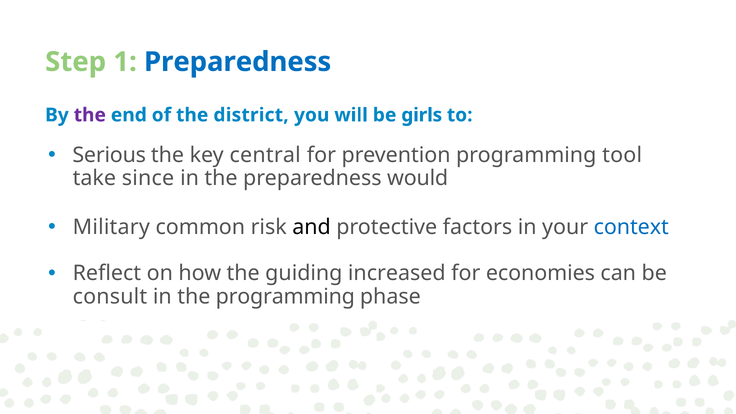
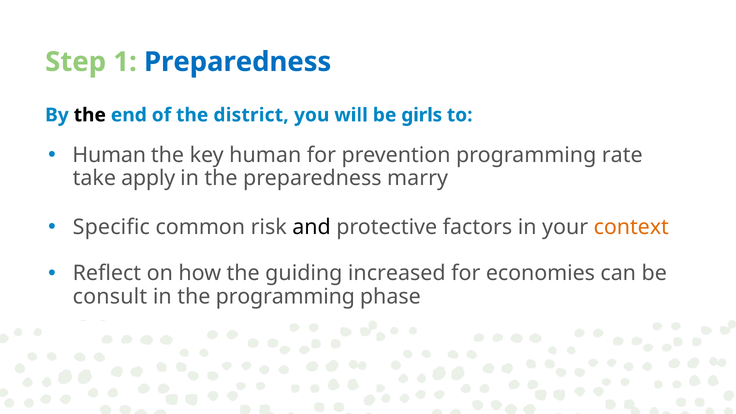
the colour: purple -> black (90, 115)
Serious: Serious -> Human (109, 155)
key central: central -> human (265, 155)
tool: tool -> rate (622, 155)
since: since -> apply (148, 178)
would: would -> marry (418, 178)
Military: Military -> Specific (111, 227)
context colour: blue -> orange (631, 227)
